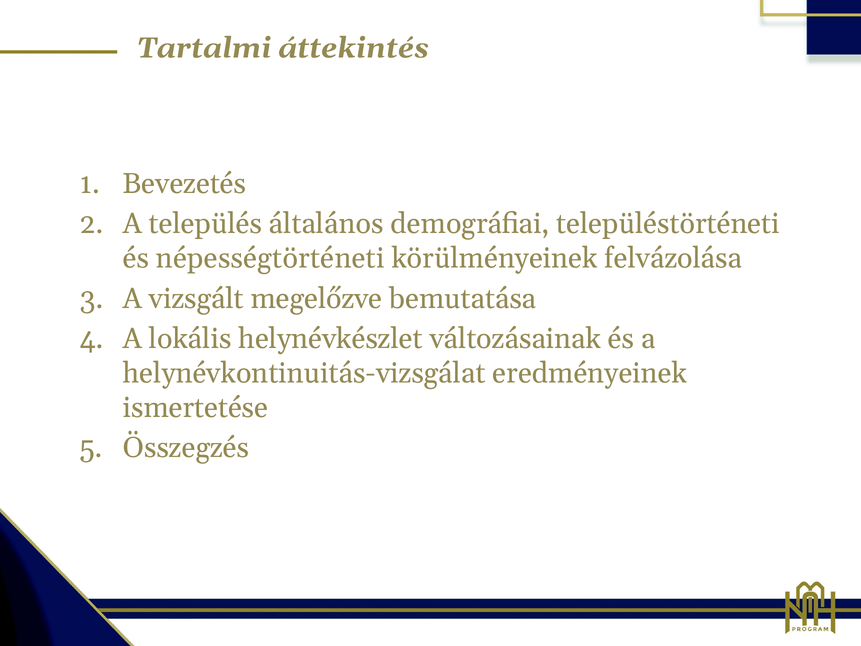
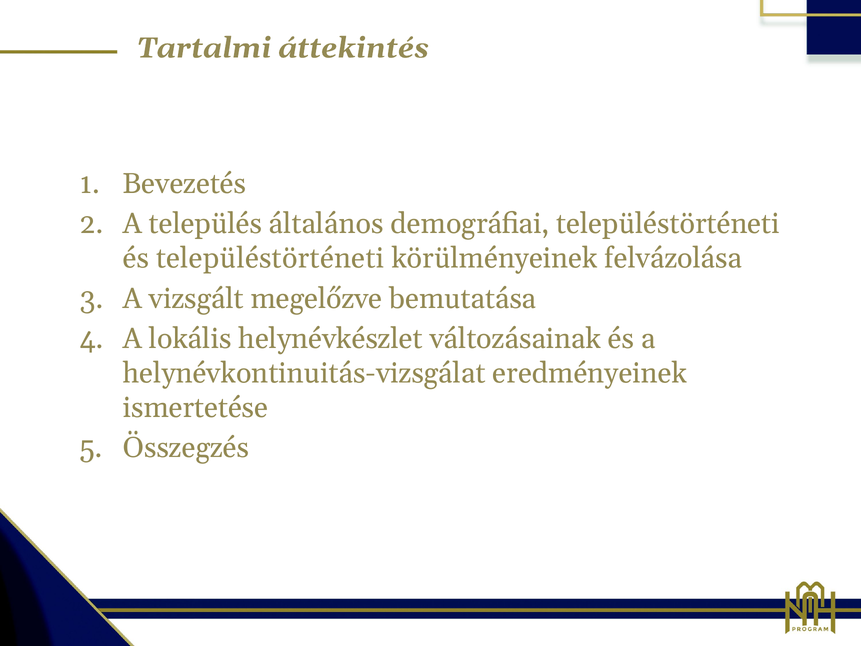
és népességtörténeti: népességtörténeti -> településtörténeti (270, 258)
